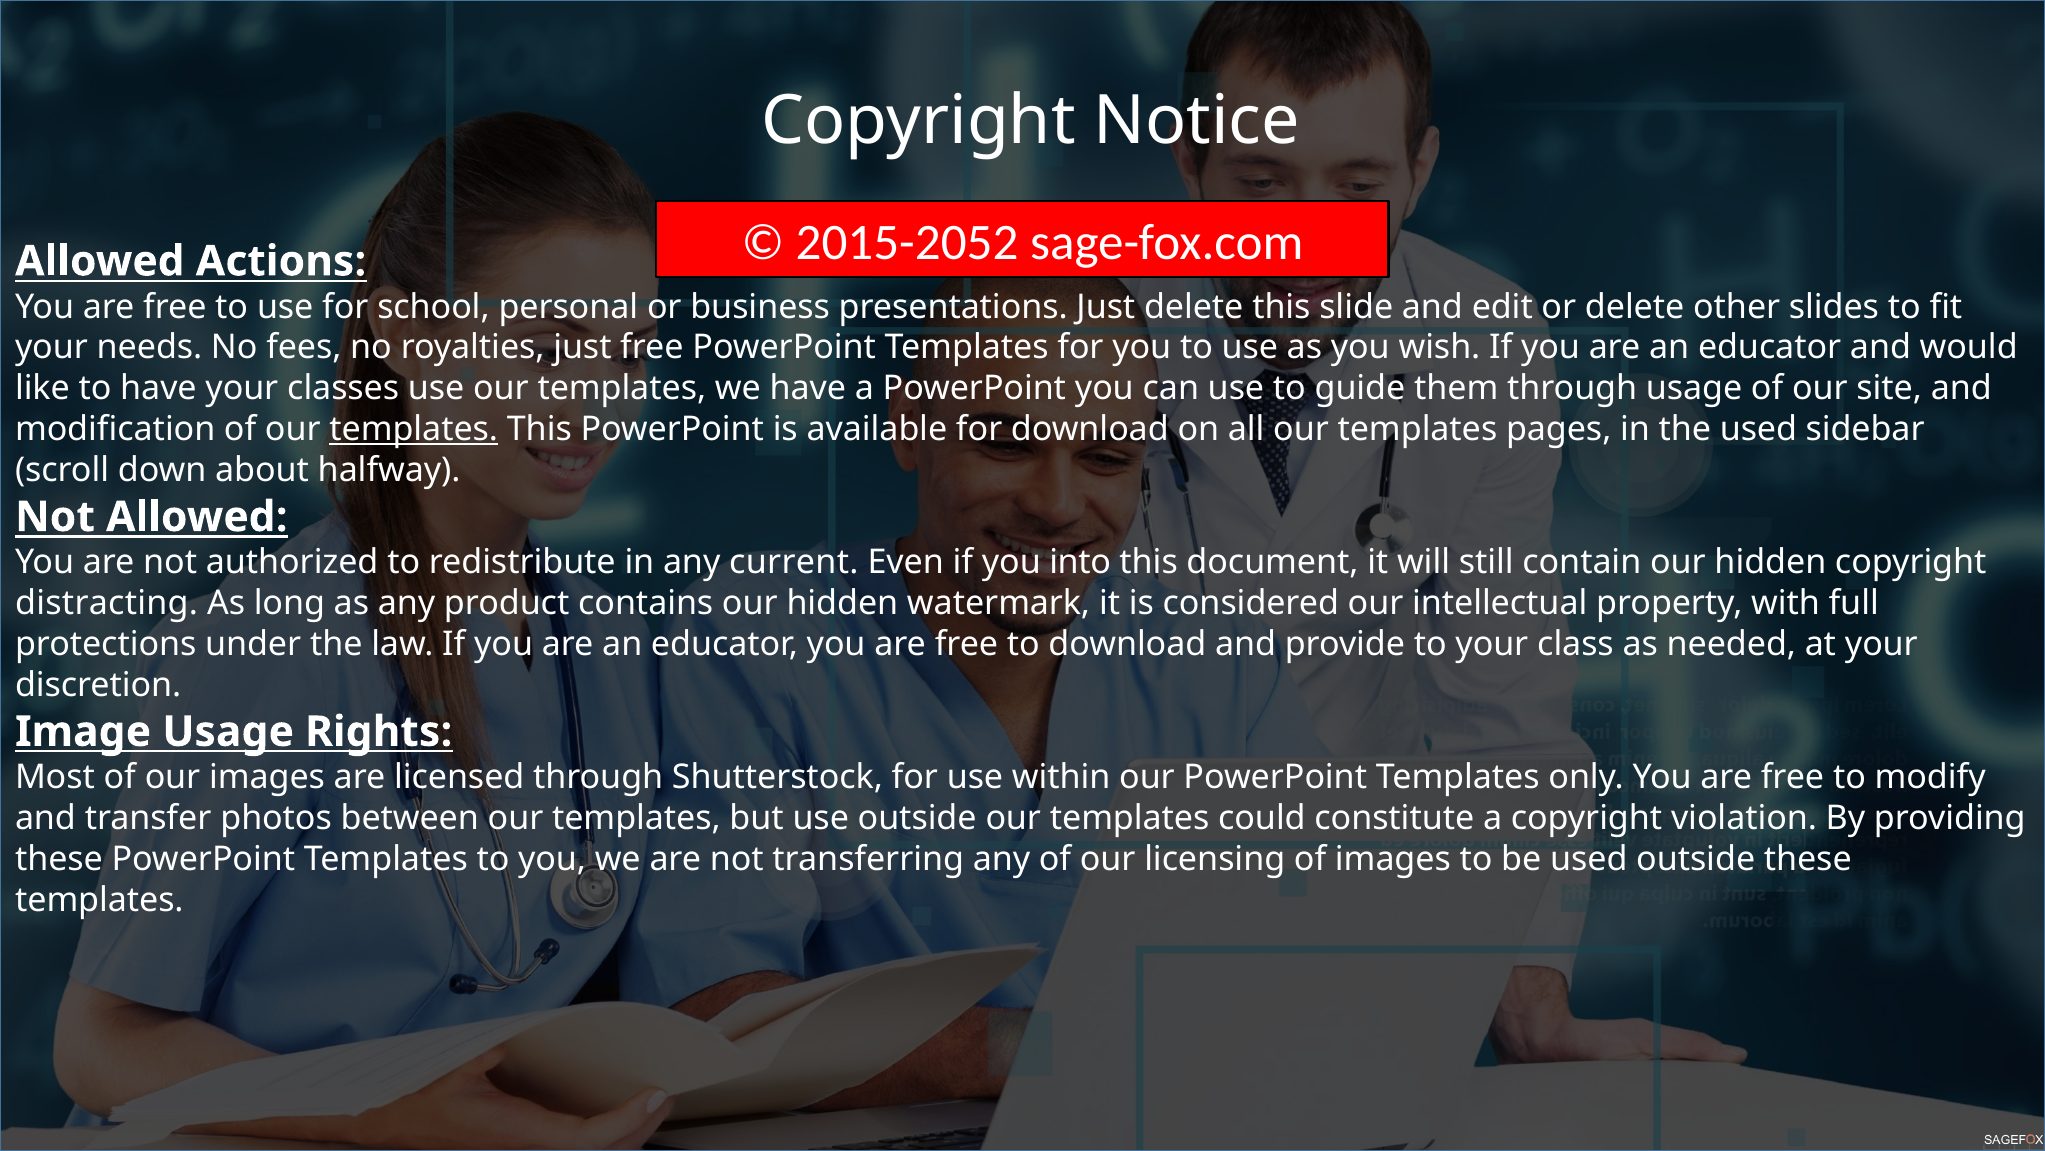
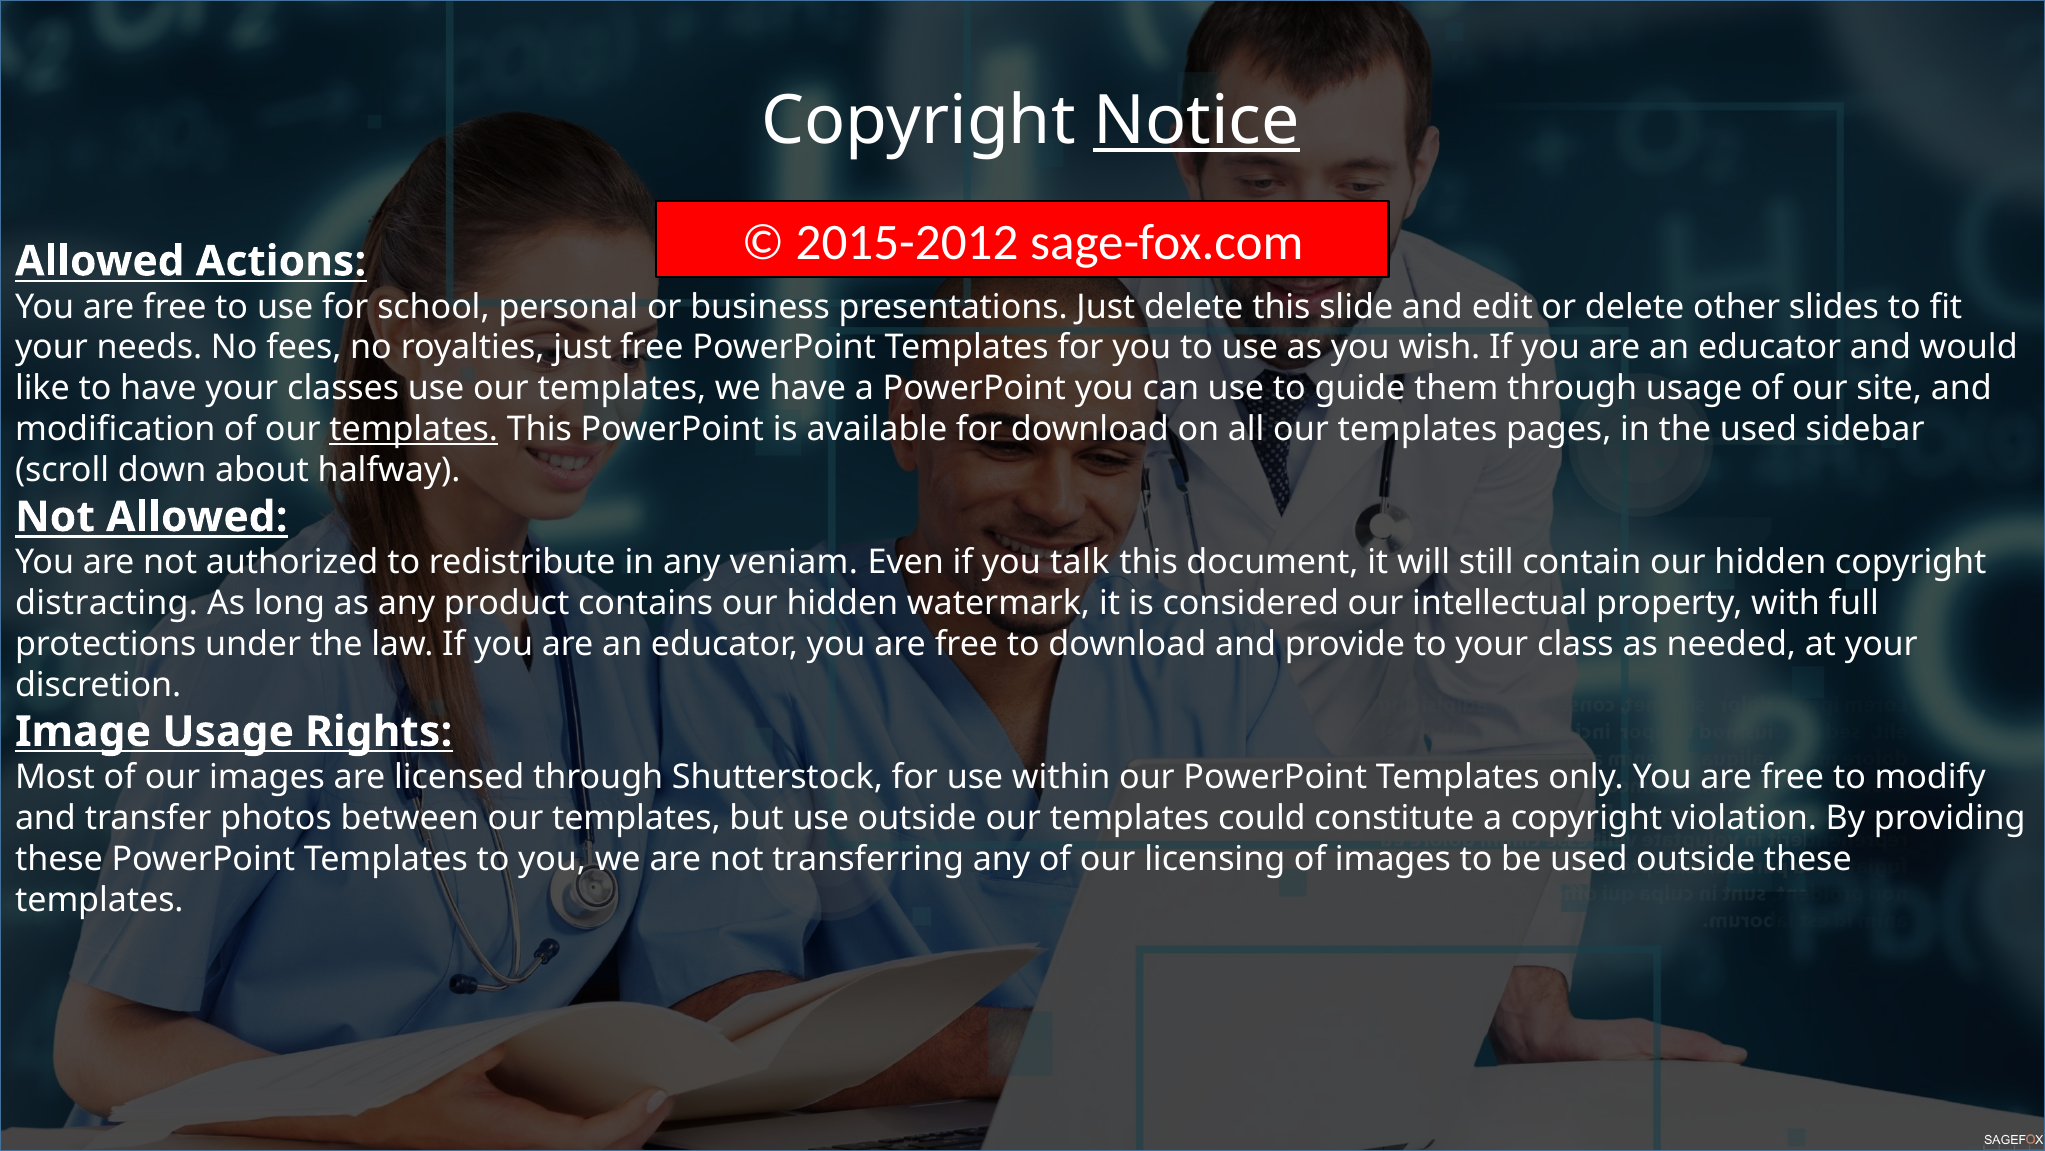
Notice underline: none -> present (1197, 121)
2015-2052: 2015-2052 -> 2015-2012 (907, 243)
current: current -> veniam (794, 562)
into: into -> talk (1080, 562)
